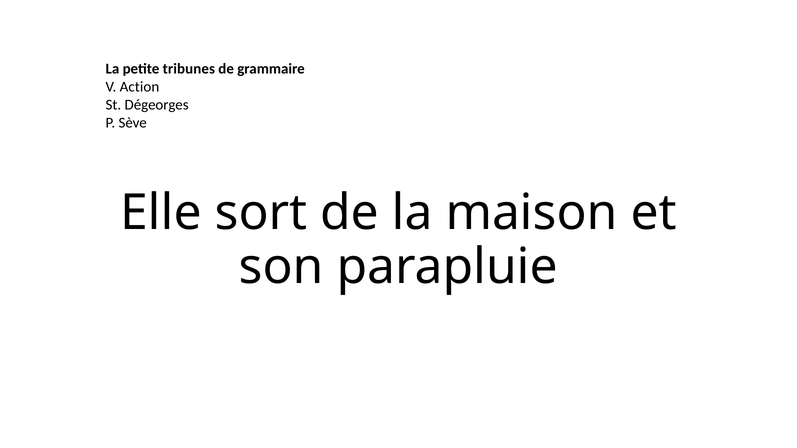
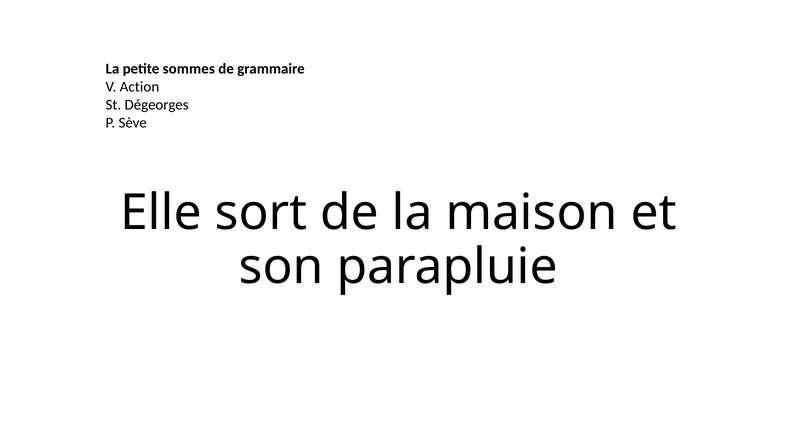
tribunes: tribunes -> sommes (189, 69)
